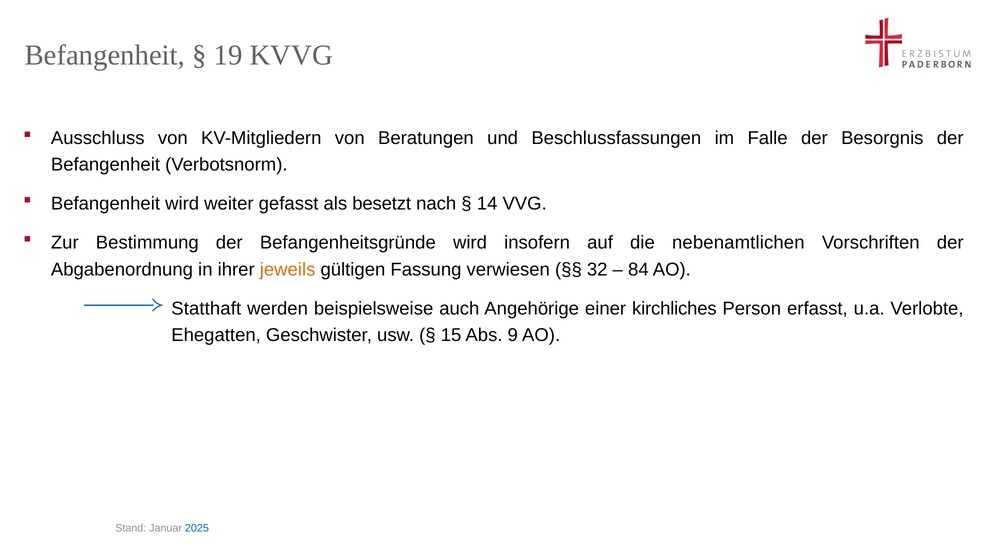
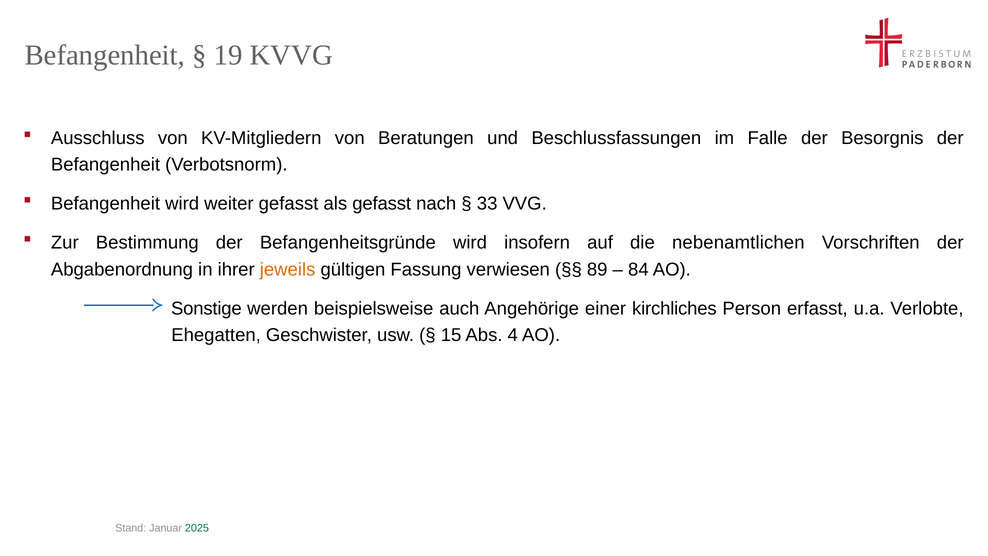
als besetzt: besetzt -> gefasst (382, 204)
14: 14 -> 33 (487, 204)
32: 32 -> 89 (597, 269)
Statthaft: Statthaft -> Sonstige (206, 308)
9: 9 -> 4 (513, 335)
2025 colour: blue -> green (197, 528)
